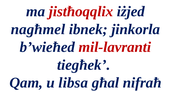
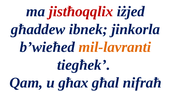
nagħmel: nagħmel -> għaddew (38, 29)
mil-lavranti colour: red -> orange (115, 47)
libsa: libsa -> għax (73, 83)
